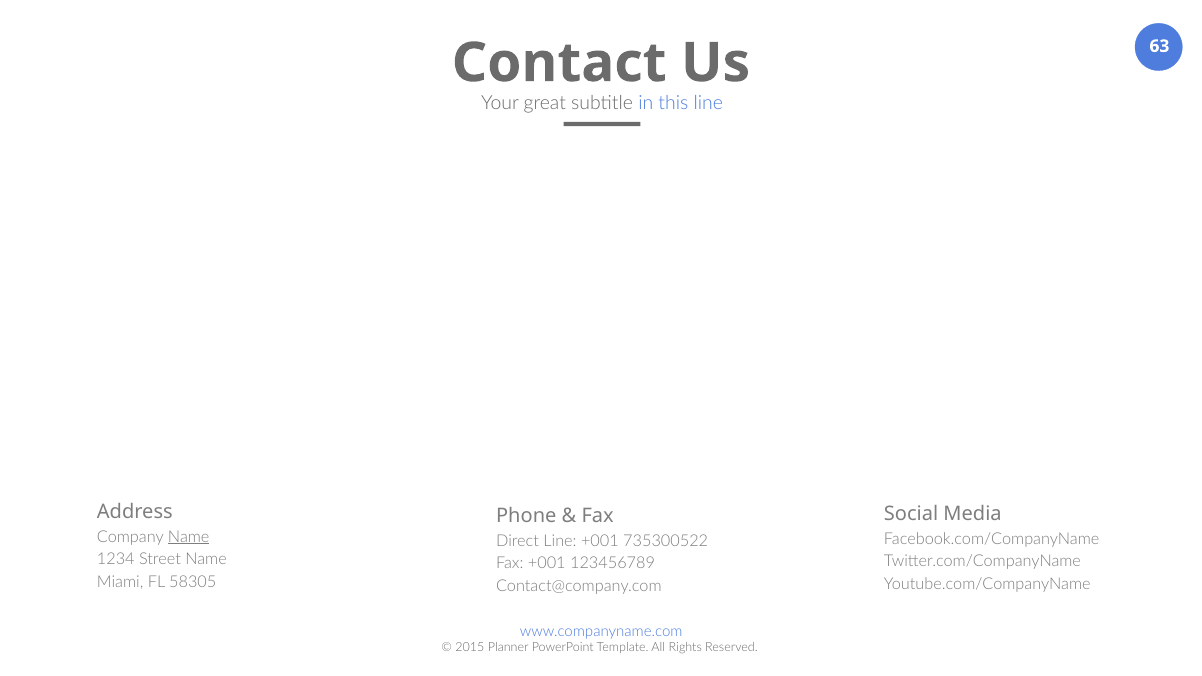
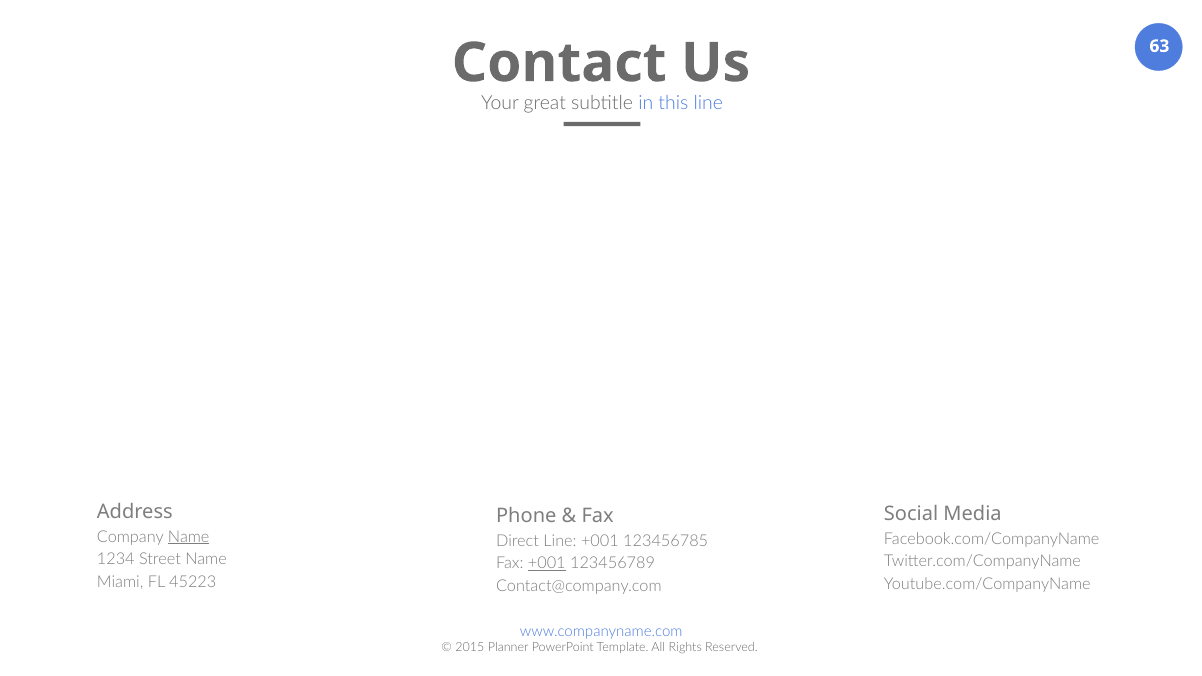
735300522: 735300522 -> 123456785 (666, 541)
+001 underline: none -> present (547, 564)
58305: 58305 -> 45223 (193, 582)
